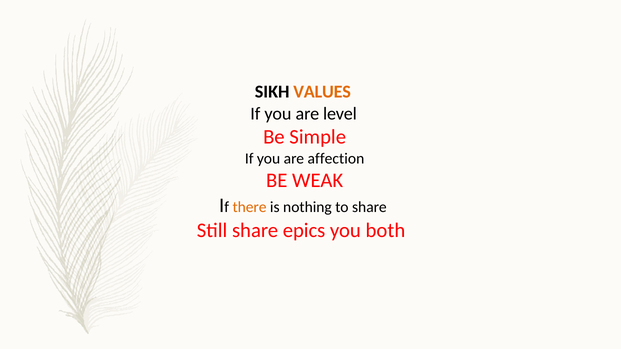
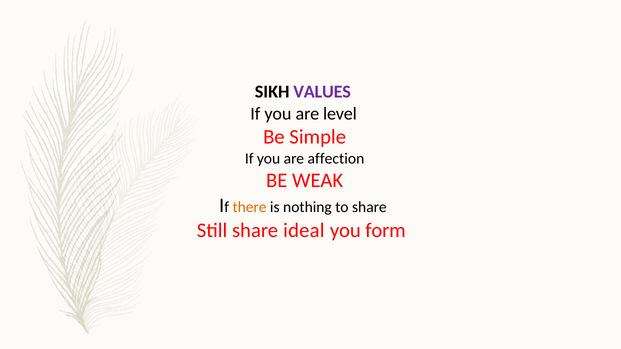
VALUES colour: orange -> purple (322, 92)
epics: epics -> ideal (304, 230)
both: both -> form (386, 230)
